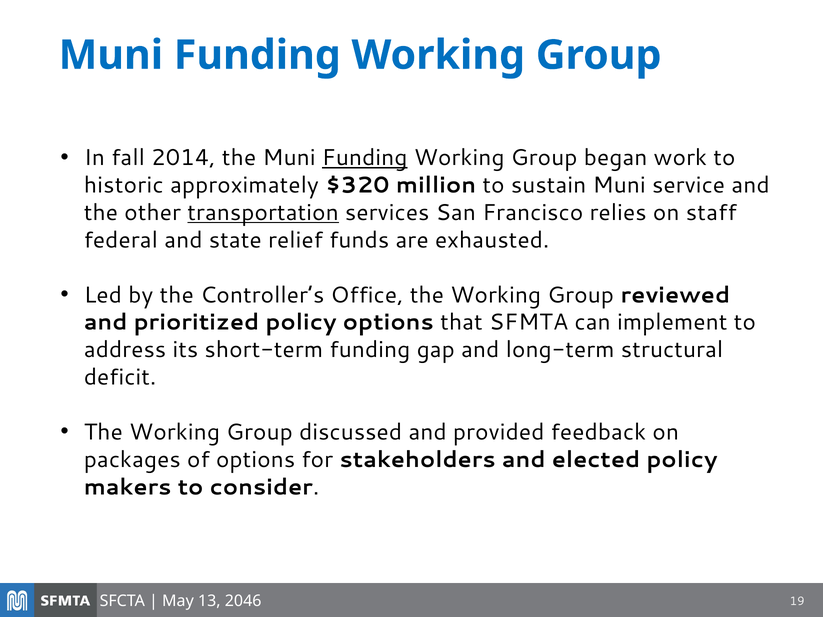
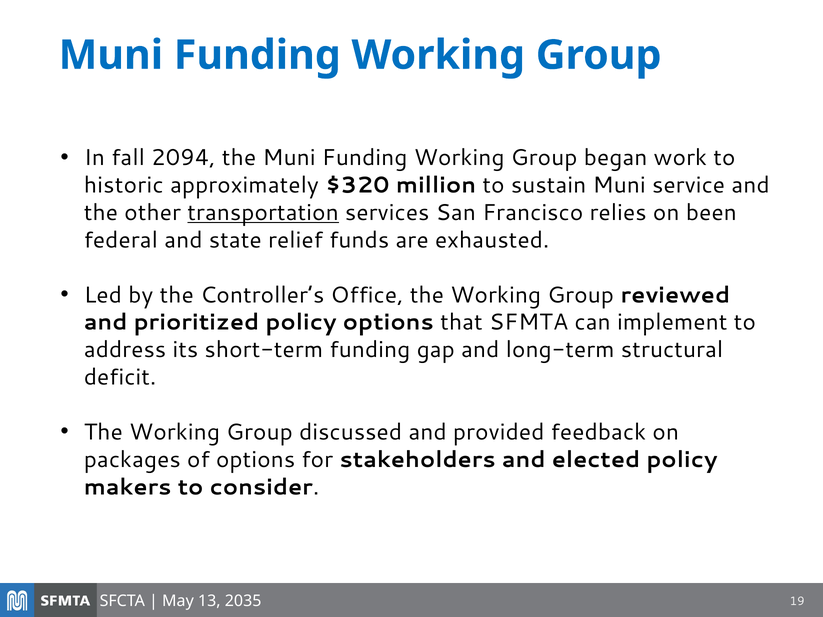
2014: 2014 -> 2094 (183, 158)
Funding underline: present -> none (365, 158)
staff: staff -> been (711, 213)
2046: 2046 -> 2035 (243, 601)
